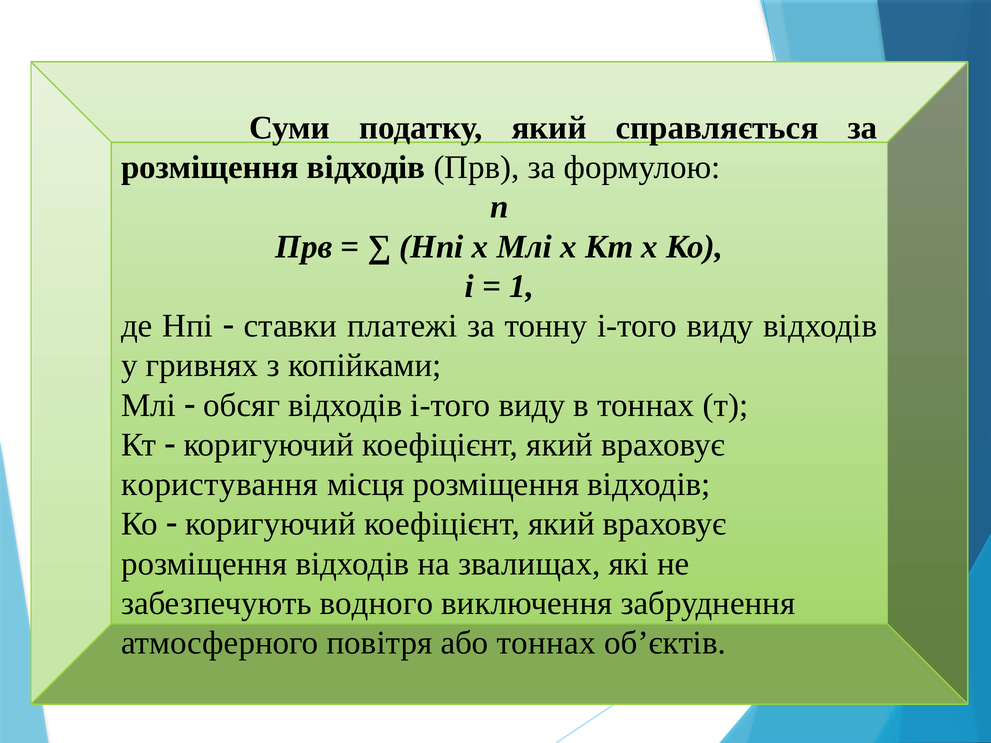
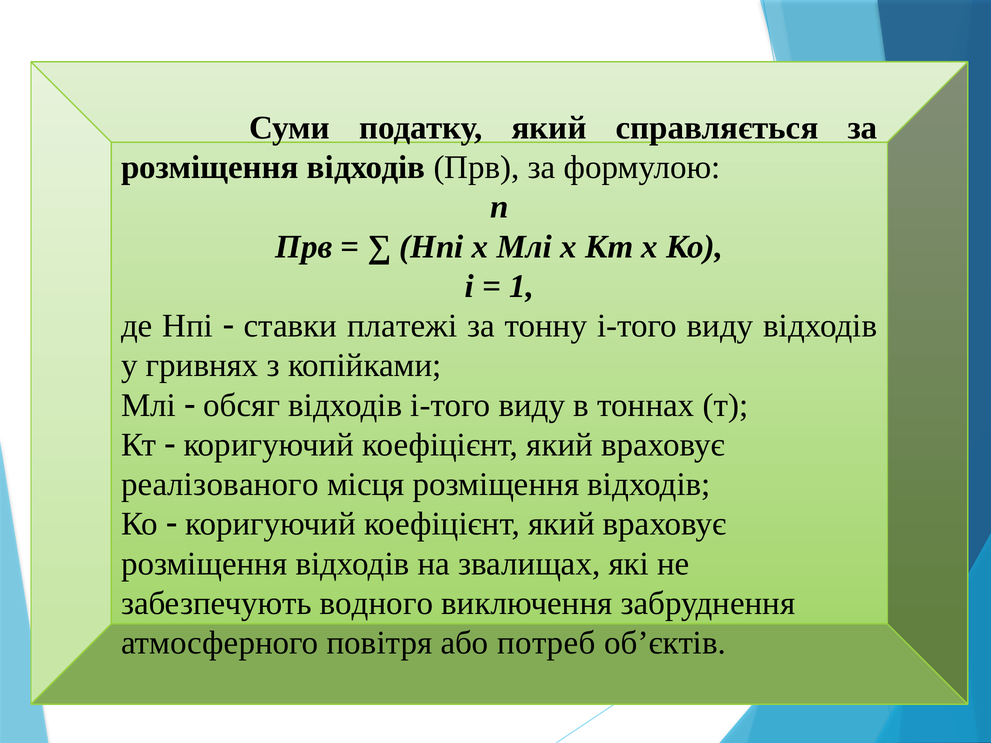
користування: користування -> реалізованого (220, 485)
або тоннах: тоннах -> потреб (546, 643)
